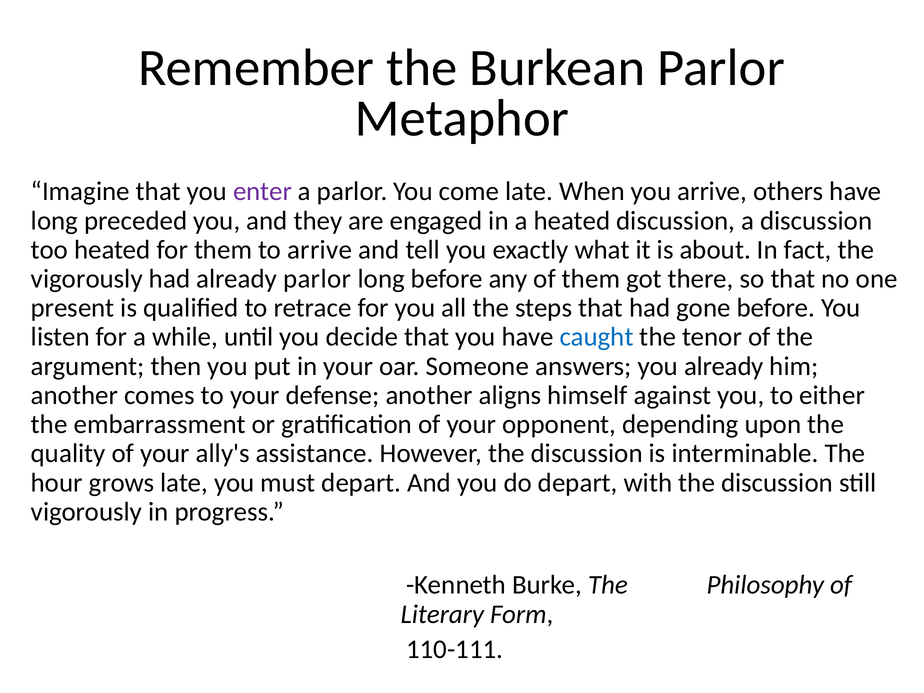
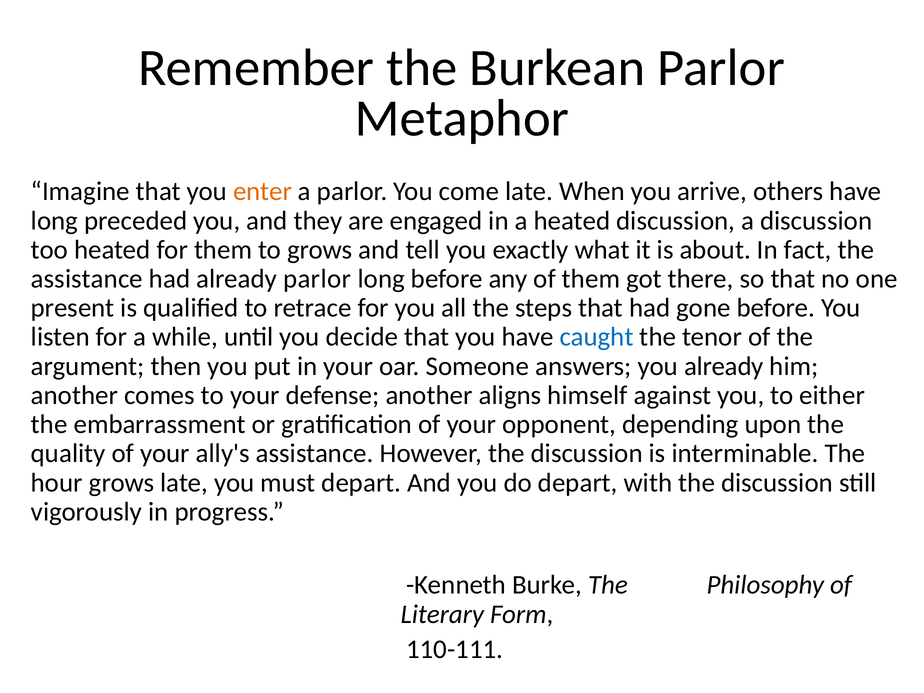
enter colour: purple -> orange (262, 192)
to arrive: arrive -> grows (320, 250)
vigorously: vigorously -> assistance (87, 279)
